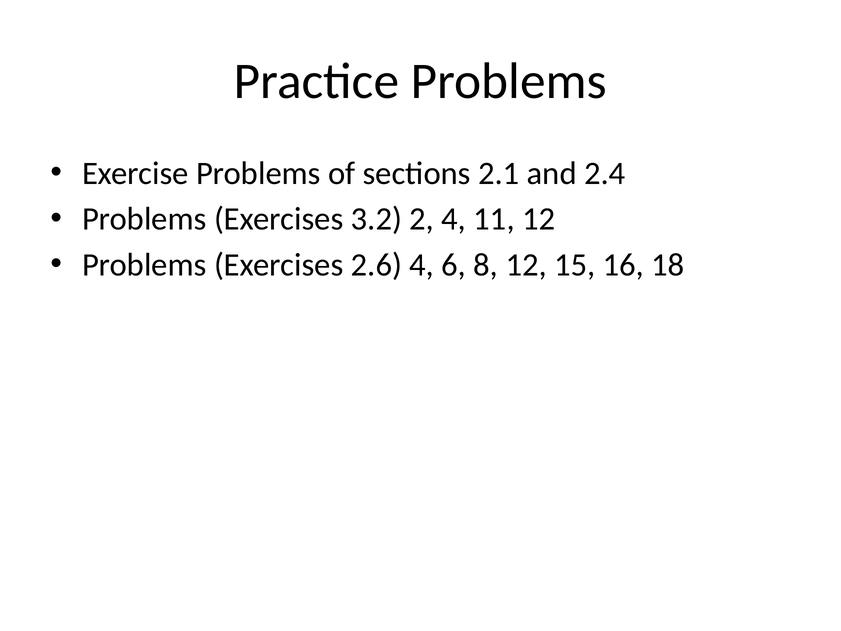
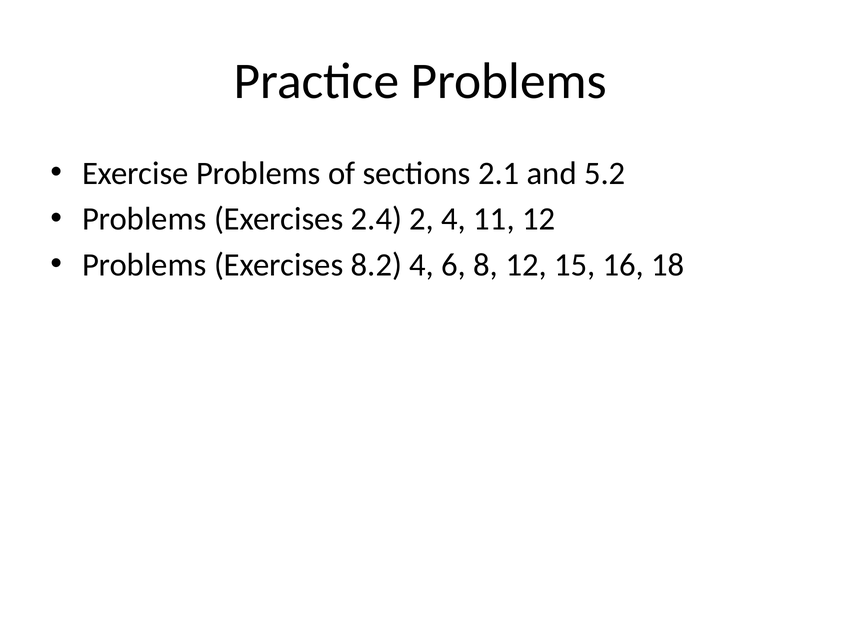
2.4: 2.4 -> 5.2 (605, 173)
3.2: 3.2 -> 2.4 (376, 219)
2.6: 2.6 -> 8.2 (376, 265)
